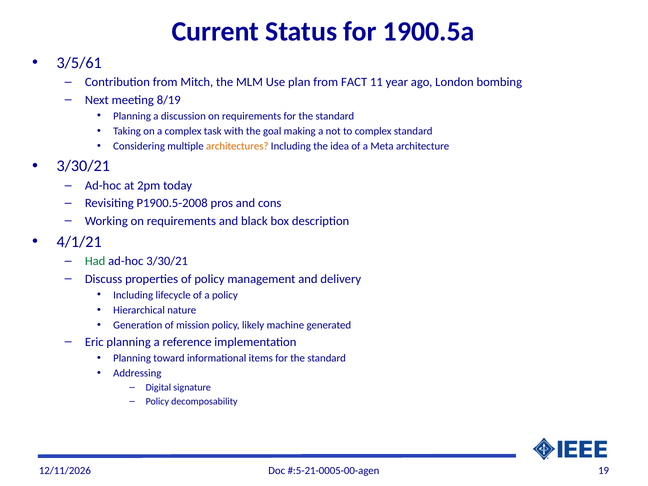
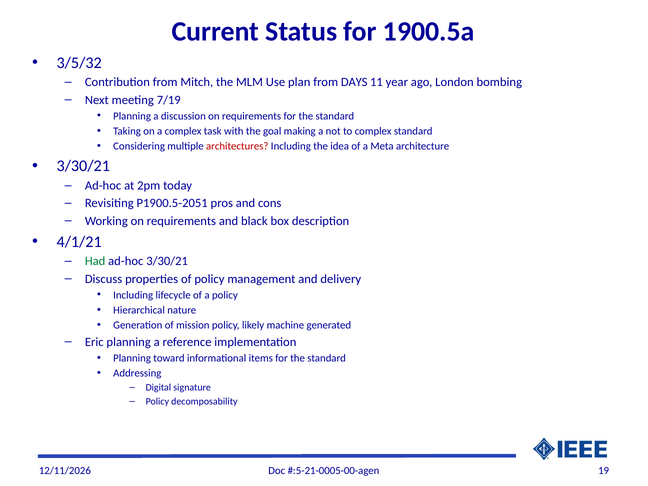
3/5/61: 3/5/61 -> 3/5/32 (79, 63)
FACT: FACT -> DAYS (354, 82)
8/19: 8/19 -> 7/19 (169, 100)
architectures colour: orange -> red (237, 146)
P1900.5-2008: P1900.5-2008 -> P1900.5-2051 (172, 203)
